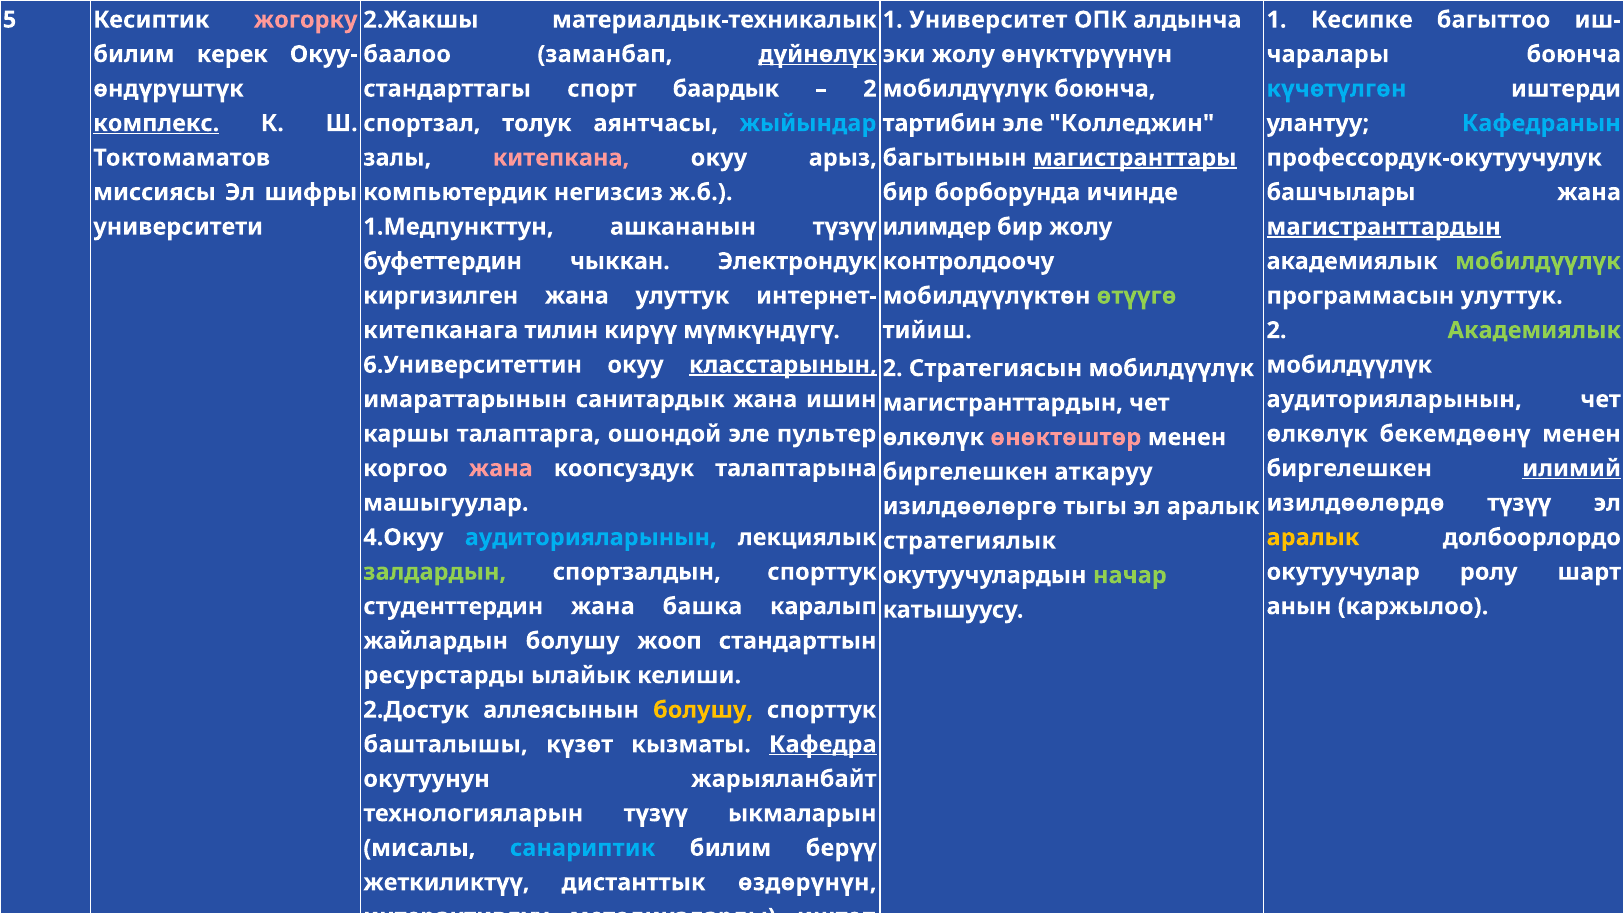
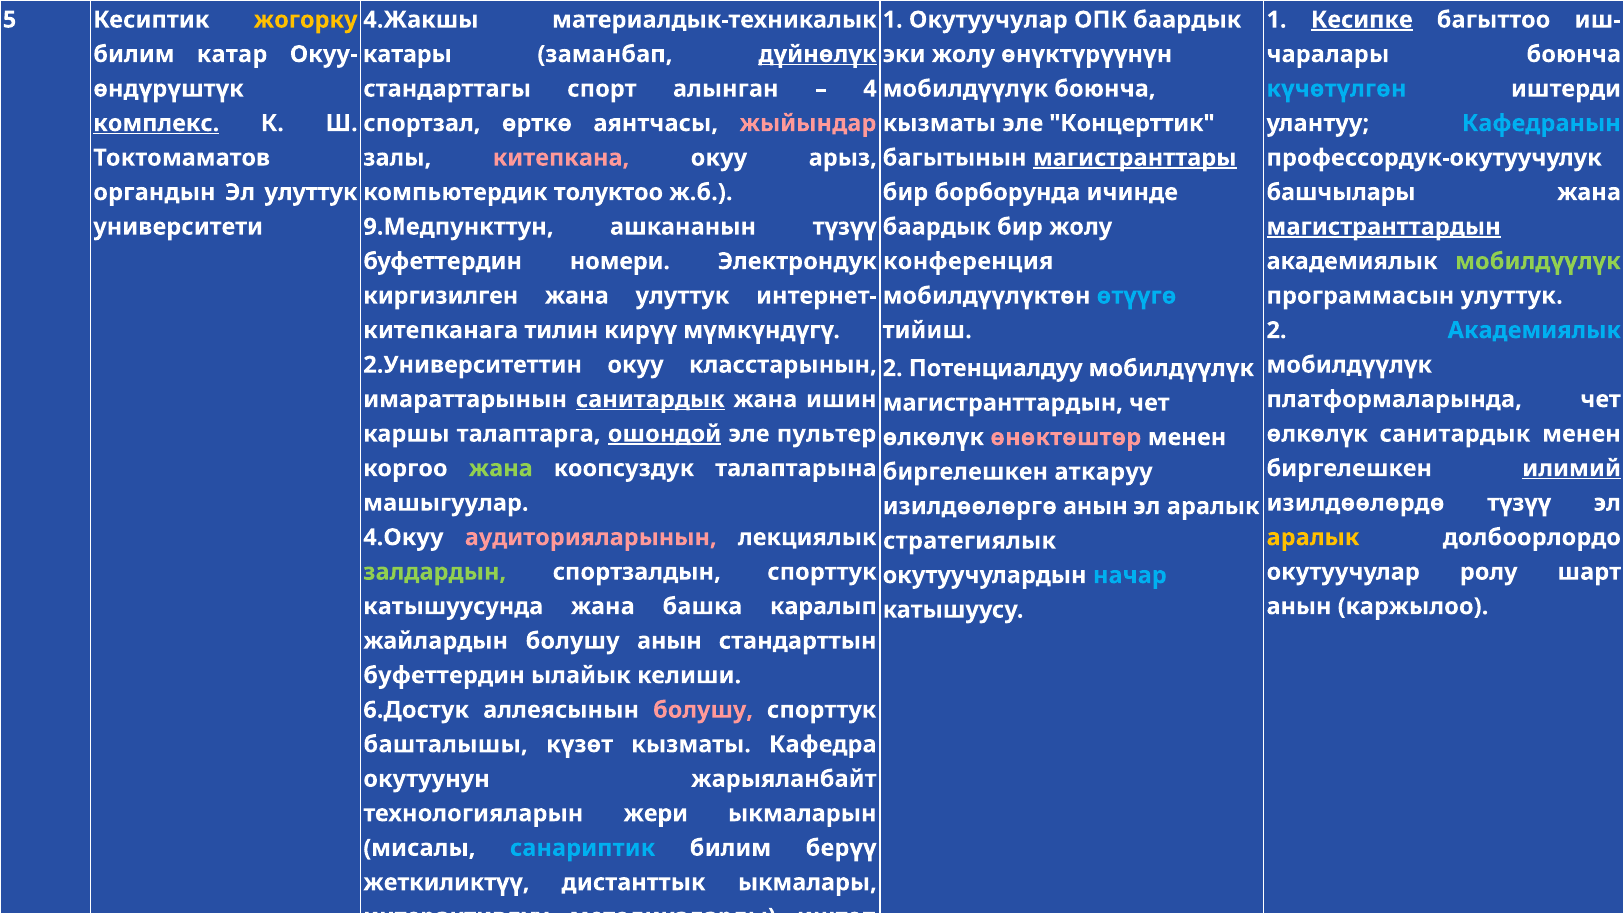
жогорку colour: pink -> yellow (306, 20)
2.Жакшы: 2.Жакшы -> 4.Жакшы (421, 20)
1 Университет: Университет -> Окутуучулар (988, 20)
ОПК алдынча: алдынча -> баардык (1187, 20)
Кесипке underline: none -> present (1362, 20)
керек: керек -> катар (232, 54)
баалоо: баалоо -> катары (407, 54)
баардык: баардык -> алынган (726, 89)
2: 2 -> 4 (870, 89)
толук: толук -> өрткө (537, 123)
жыйындар colour: light blue -> pink (808, 123)
тартибин: тартибин -> кызматы (939, 123)
Колледжин: Колледжин -> Концерттик (1132, 123)
миссиясы: миссиясы -> органдын (154, 192)
Эл шифры: шифры -> улуттук (311, 192)
негизсиз: негизсиз -> толуктоо (608, 192)
1.Медпункттун: 1.Медпункттун -> 9.Медпункттун (458, 227)
илимдер: илимдер -> баардык (937, 227)
чыккан: чыккан -> номери (620, 261)
контролдоочу: контролдоочу -> конференция (968, 261)
өтүүгө colour: light green -> light blue (1137, 296)
Академиялык colour: light green -> light blue (1534, 331)
6.Университеттин: 6.Университеттин -> 2.Университеттин (473, 365)
класстарынын underline: present -> none (783, 365)
Стратегиясын: Стратегиясын -> Потенциалдуу (996, 369)
санитардык underline: none -> present (650, 400)
аудиторияларынын: аудиторияларынын -> платформаларында (1394, 400)
ошондой underline: none -> present (665, 434)
өлкөлүк бекемдөөнү: бекемдөөнү -> санитардык (1455, 434)
жана colour: pink -> light green (501, 469)
изилдөөлөргө тыгы: тыгы -> анын (1095, 507)
аудиторияларынын colour: light blue -> pink (591, 538)
начар colour: light green -> light blue (1130, 576)
студенттердин: студенттердин -> катышуусунда (453, 607)
болушу жооп: жооп -> анын (669, 641)
ресурстарды: ресурстарды -> буфеттердин (444, 676)
2.Достук: 2.Достук -> 6.Достук (416, 710)
болушу colour: yellow -> pink (703, 710)
Кафедра underline: present -> none (823, 745)
технологияларын түзүү: түзүү -> жери (656, 814)
өздөрүнүн: өздөрүнүн -> ыкмалары (807, 883)
